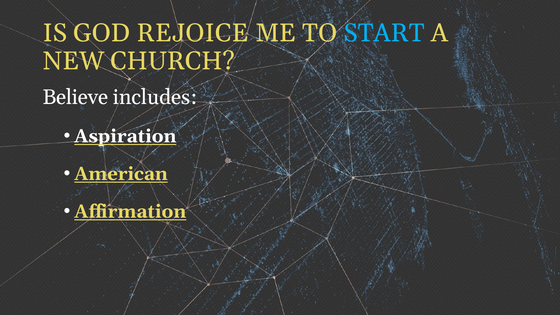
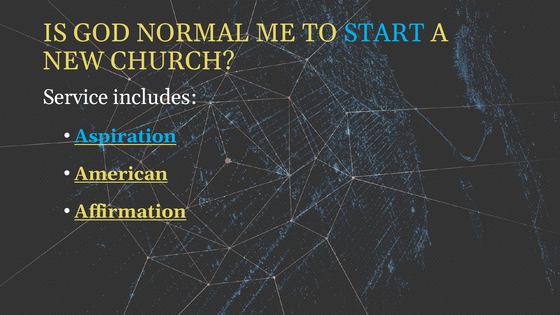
REJOICE: REJOICE -> NORMAL (193, 33)
Believe: Believe -> Service (75, 97)
Aspiration colour: white -> light blue (125, 136)
